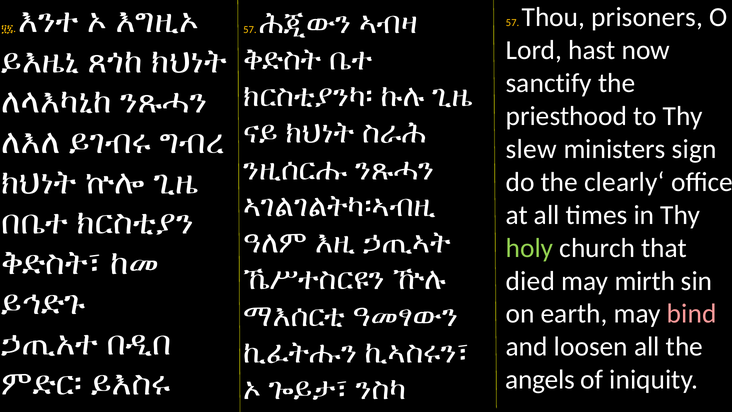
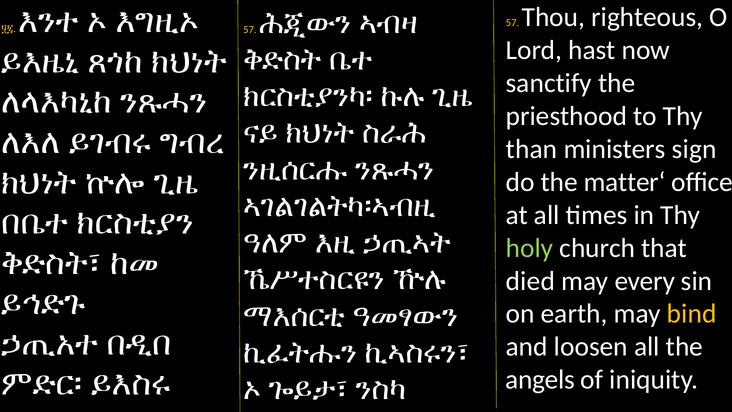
prisoners: prisoners -> righteous (647, 17)
slew: slew -> than (531, 149)
clearly‘: clearly‘ -> matter‘ (625, 182)
mirth: mirth -> every (645, 281)
bind colour: pink -> yellow (692, 314)
